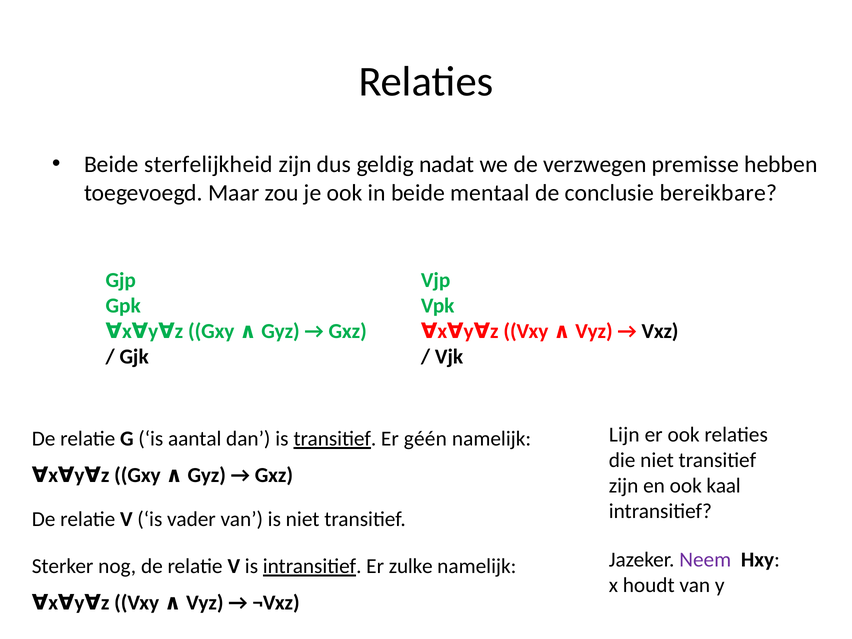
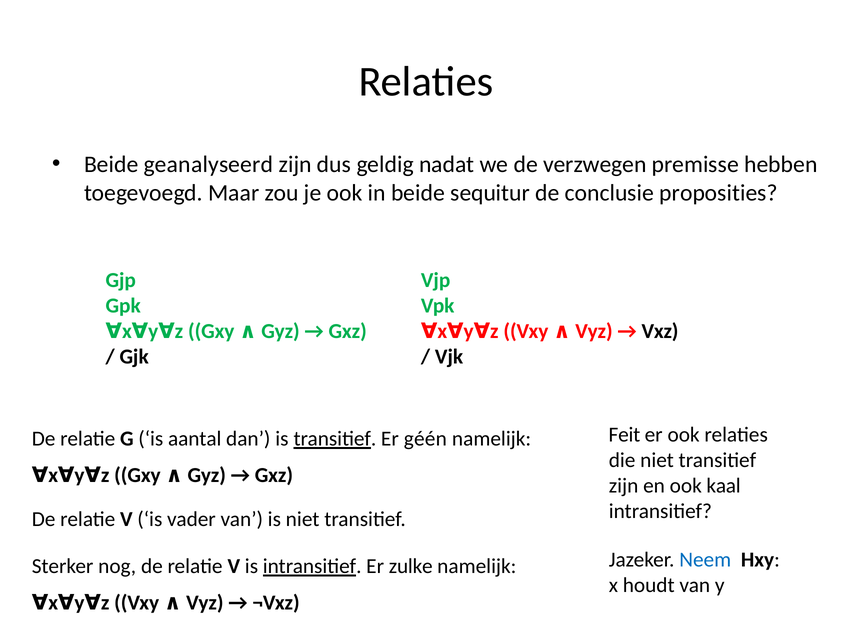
sterfelijkheid: sterfelijkheid -> geanalyseerd (208, 164)
mentaal: mentaal -> sequitur (490, 193)
bereikbare: bereikbare -> proposities (718, 193)
Lijn: Lijn -> Feit (624, 435)
Neem colour: purple -> blue (705, 560)
